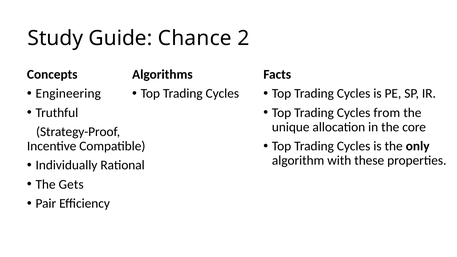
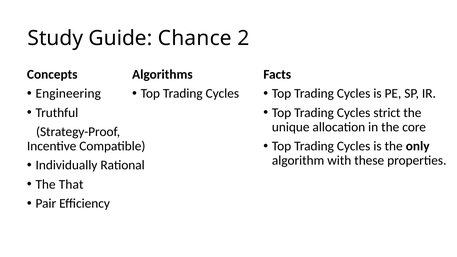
from: from -> strict (387, 113)
Gets: Gets -> That (71, 184)
